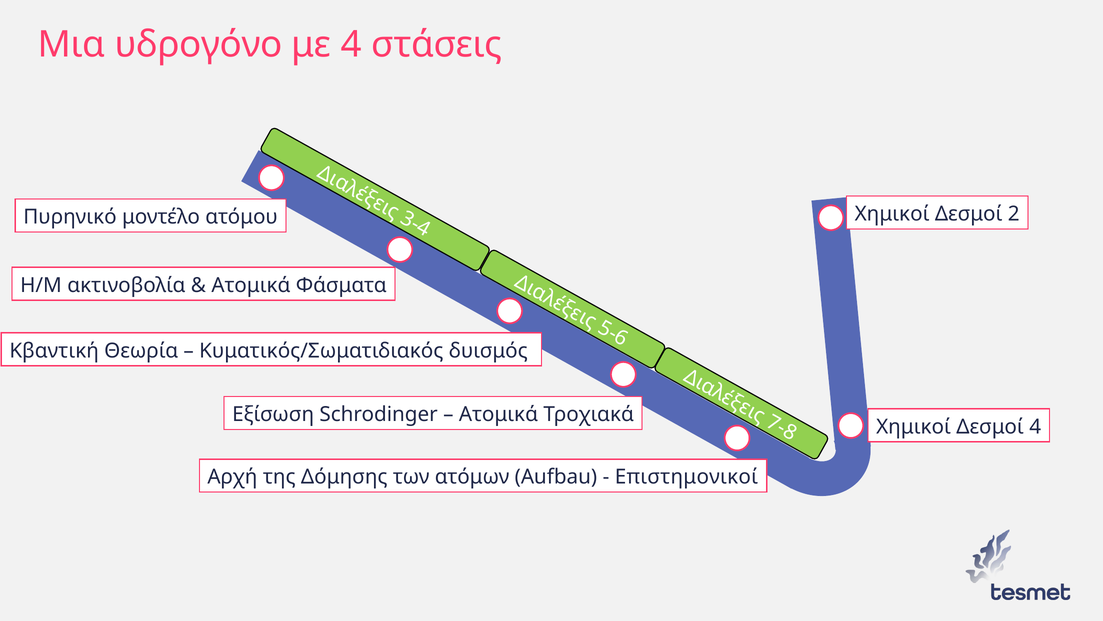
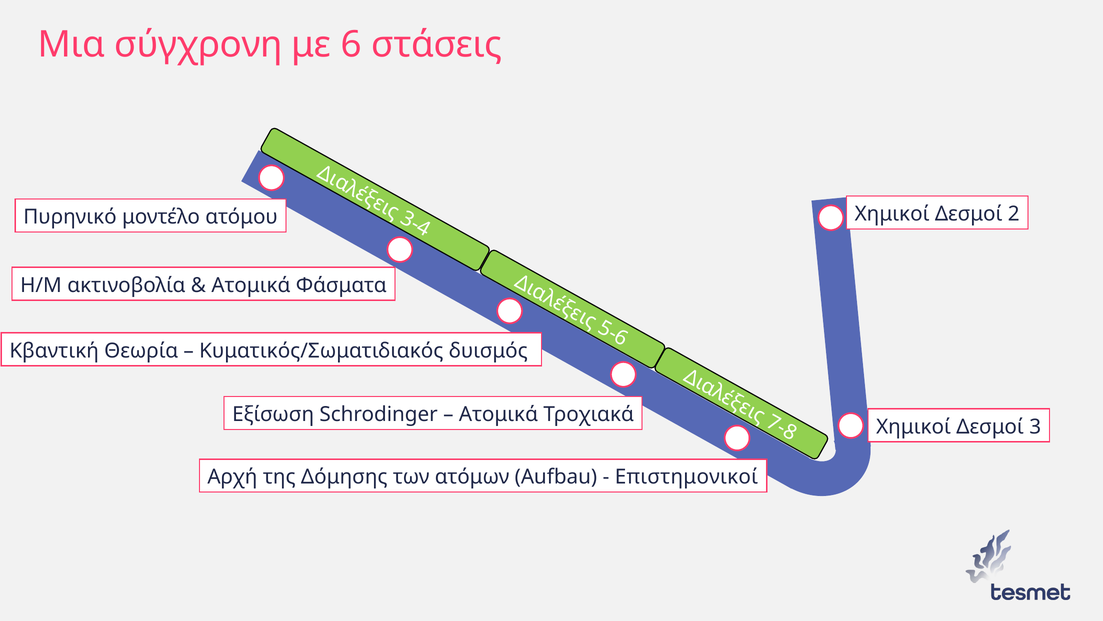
υδρογόνο: υδρογόνο -> σύγχρονη (199, 45)
με 4: 4 -> 6 (351, 45)
Δεσμοί 4: 4 -> 3 (1035, 426)
